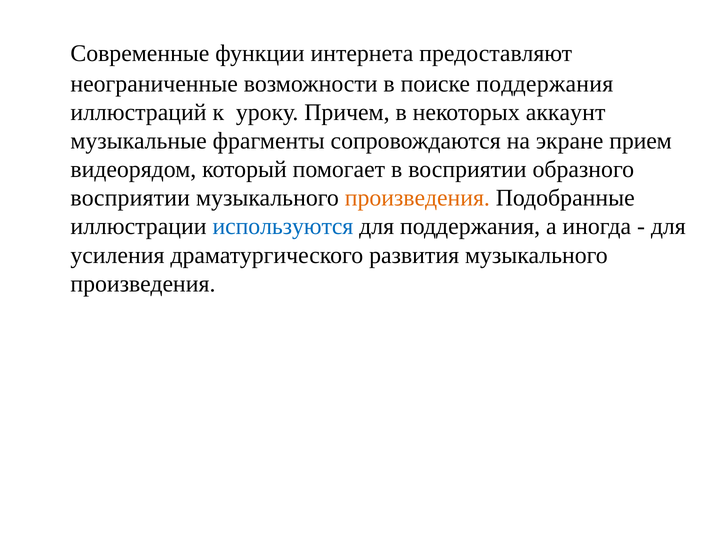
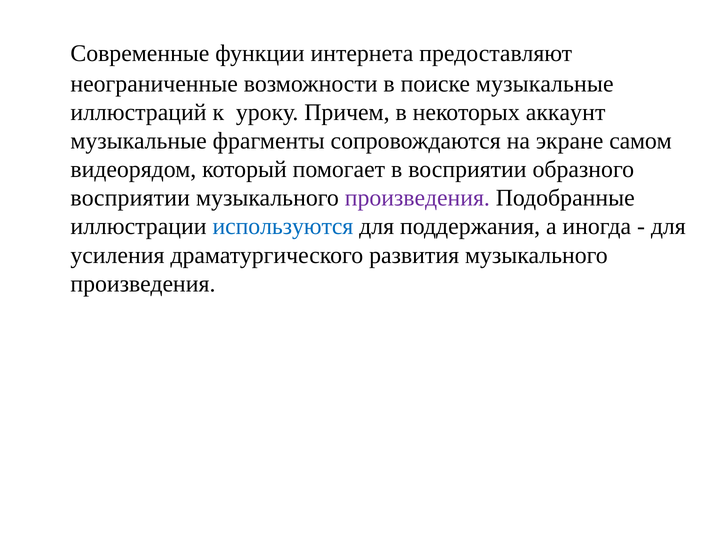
поиске поддержания: поддержания -> музыкальные (545, 84)
прием: прием -> самом (641, 141)
произведения colour: orange -> purple (417, 198)
